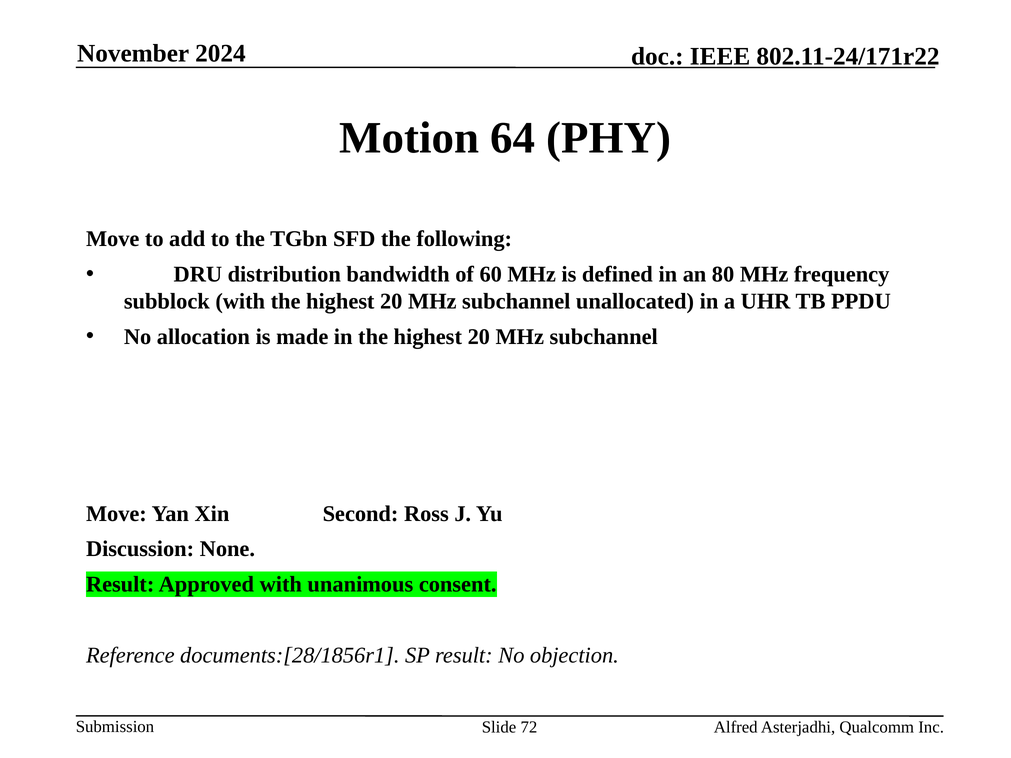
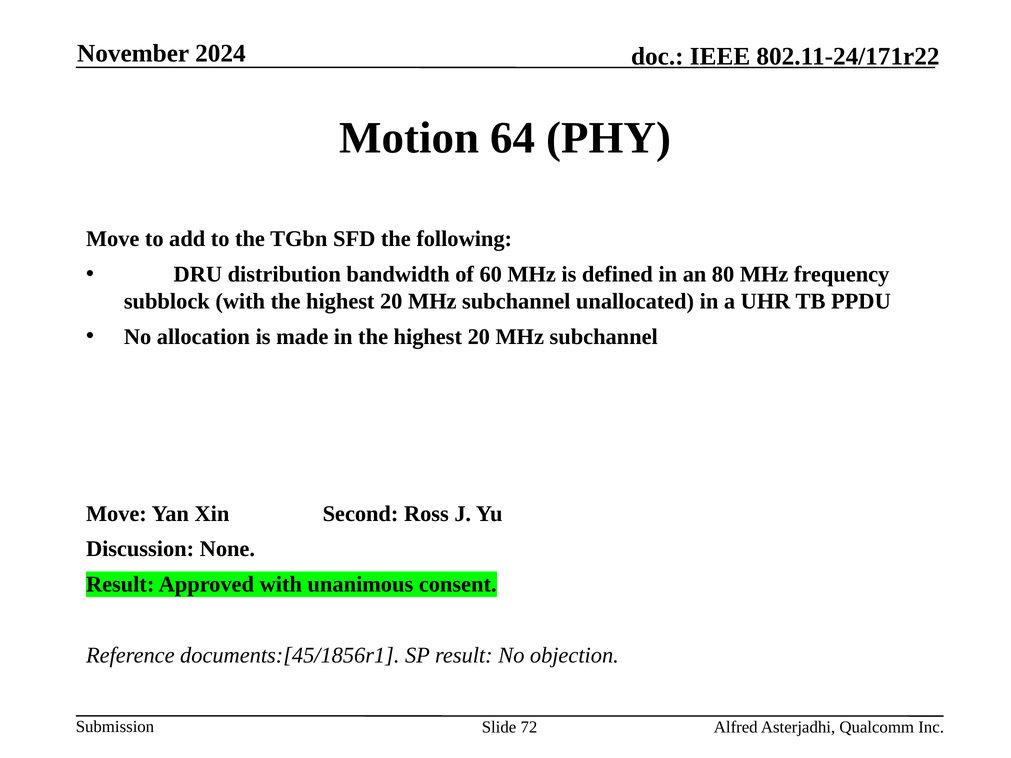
documents:[28/1856r1: documents:[28/1856r1 -> documents:[45/1856r1 (290, 655)
